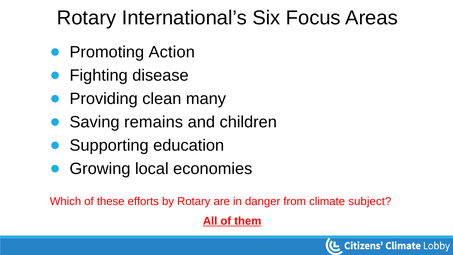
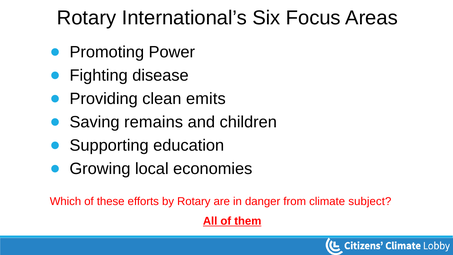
Action: Action -> Power (172, 52)
many: many -> emits (206, 99)
